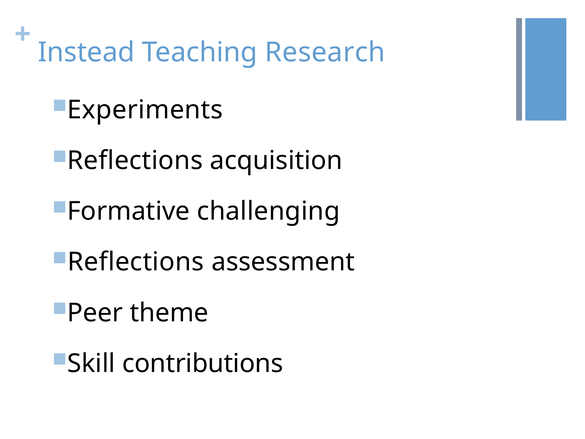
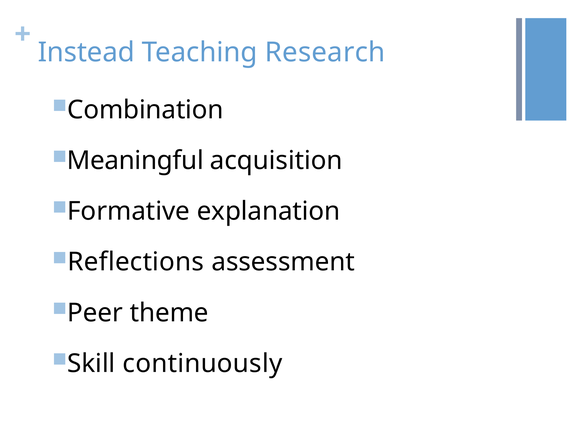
Experiments: Experiments -> Combination (145, 110)
Reflections: Reflections -> Meaningful (135, 160)
challenging: challenging -> explanation (268, 211)
contributions: contributions -> continuously (202, 363)
